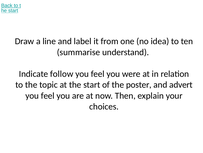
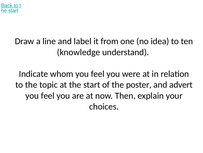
summarise: summarise -> knowledge (79, 52)
follow: follow -> whom (62, 74)
